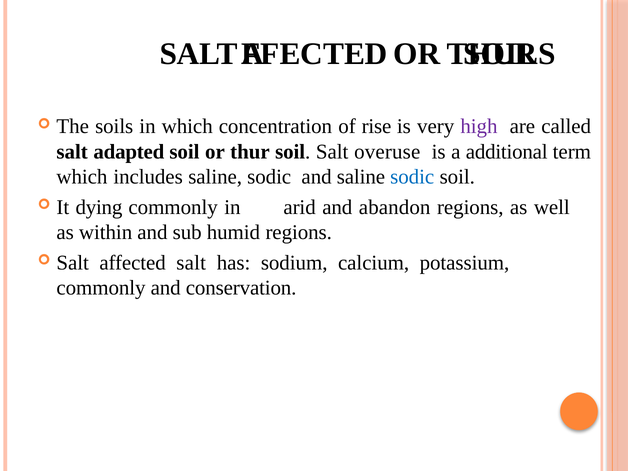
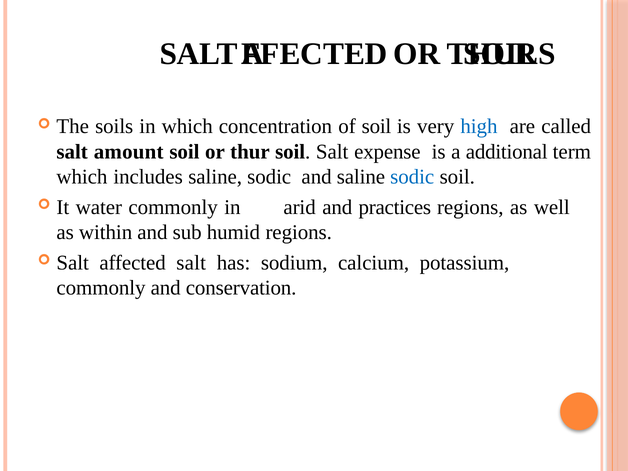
of rise: rise -> soil (376, 127)
high colour: purple -> blue (479, 127)
adapted: adapted -> amount (129, 152)
overuse: overuse -> expense (387, 152)
dying: dying -> water (99, 207)
abandon: abandon -> practices (395, 207)
